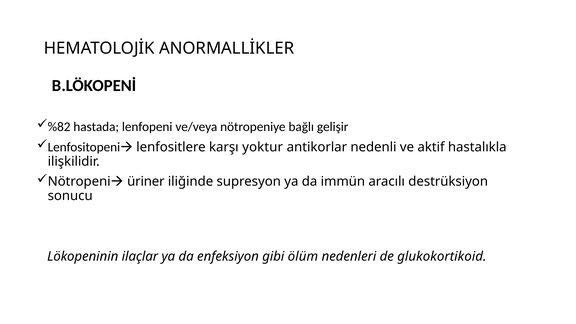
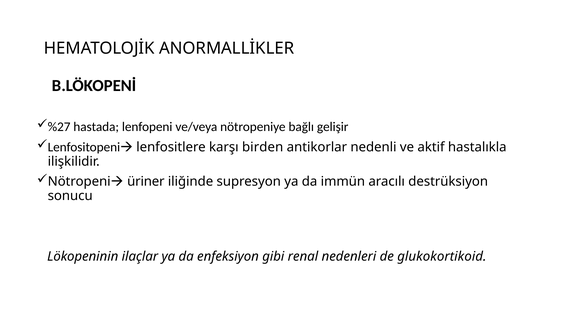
%82: %82 -> %27 (59, 127)
yoktur: yoktur -> birden (263, 147)
ölüm: ölüm -> renal (303, 257)
